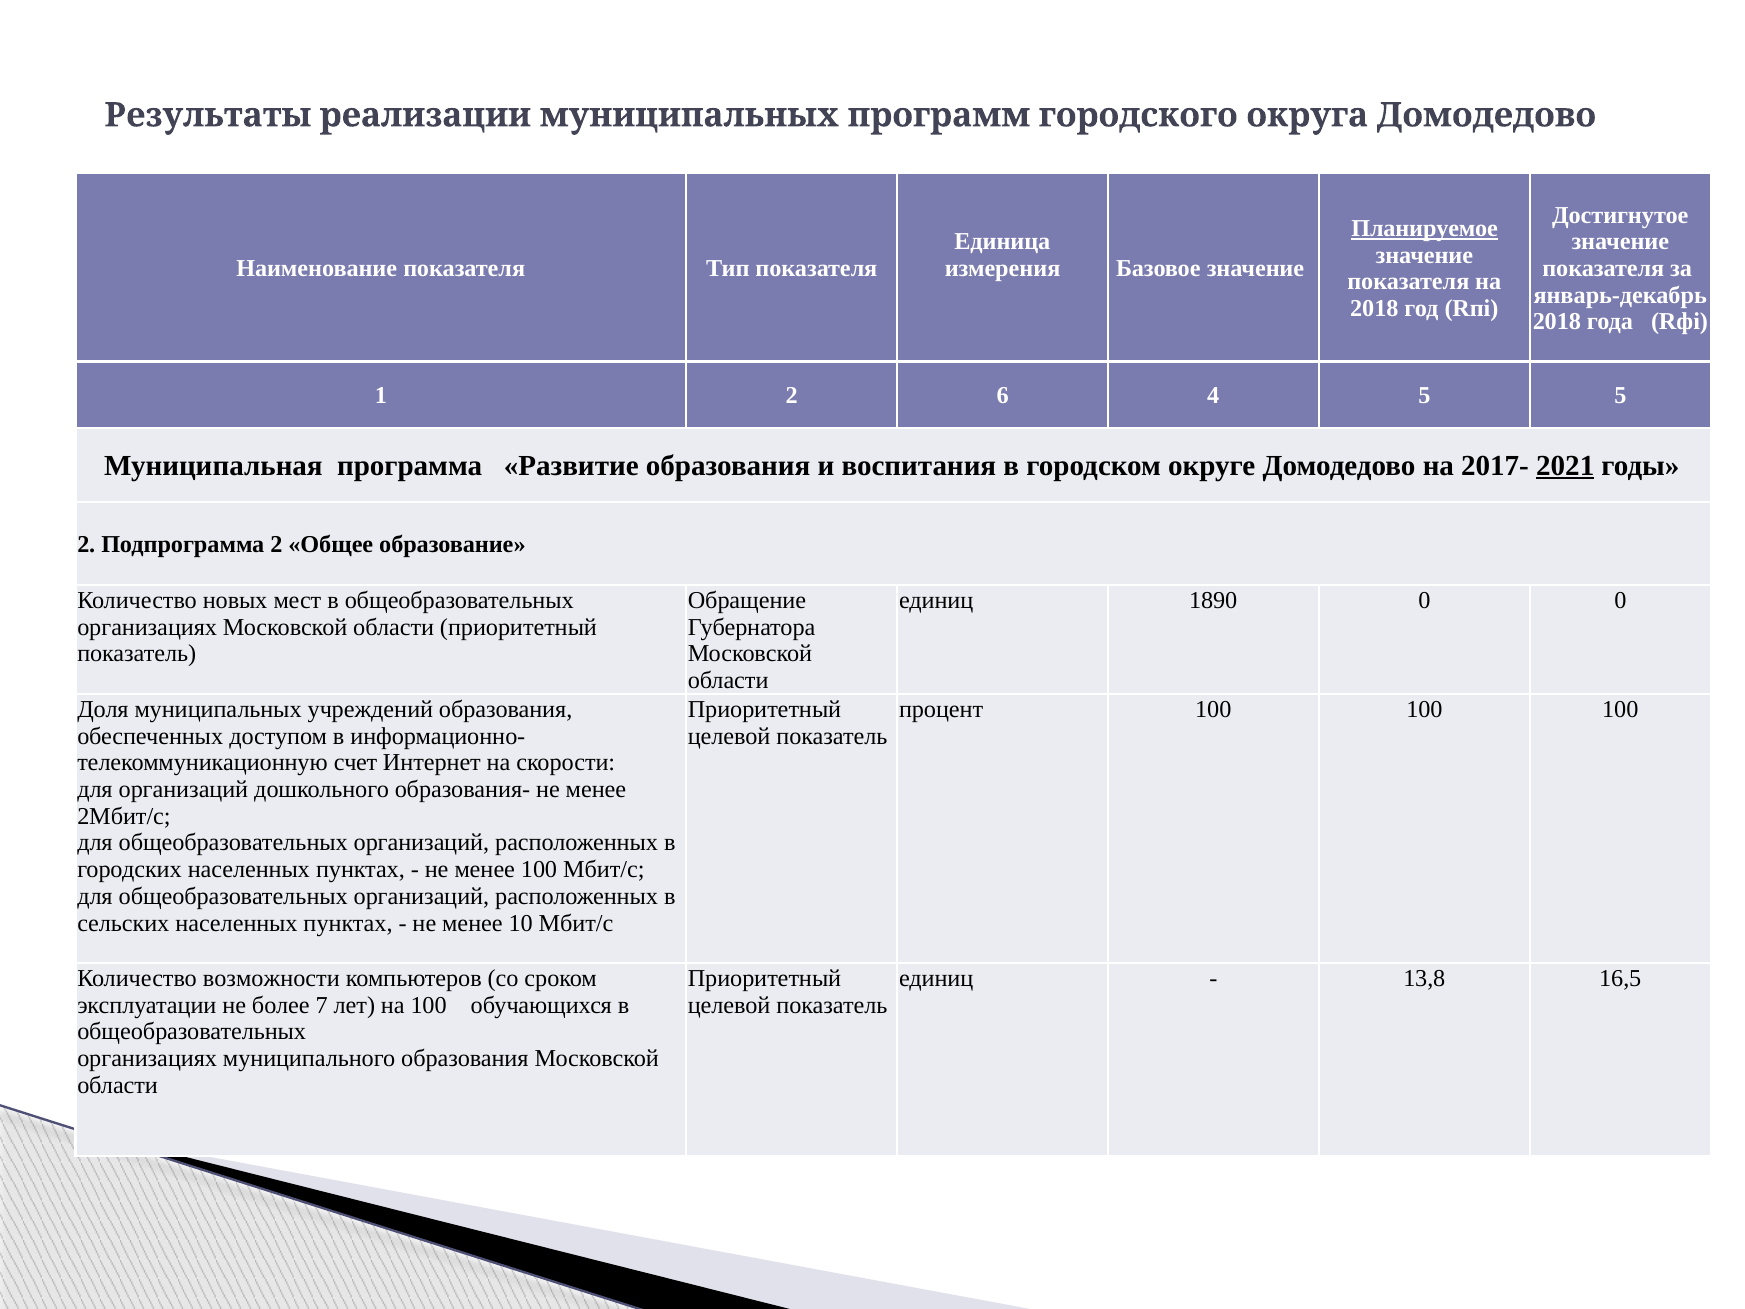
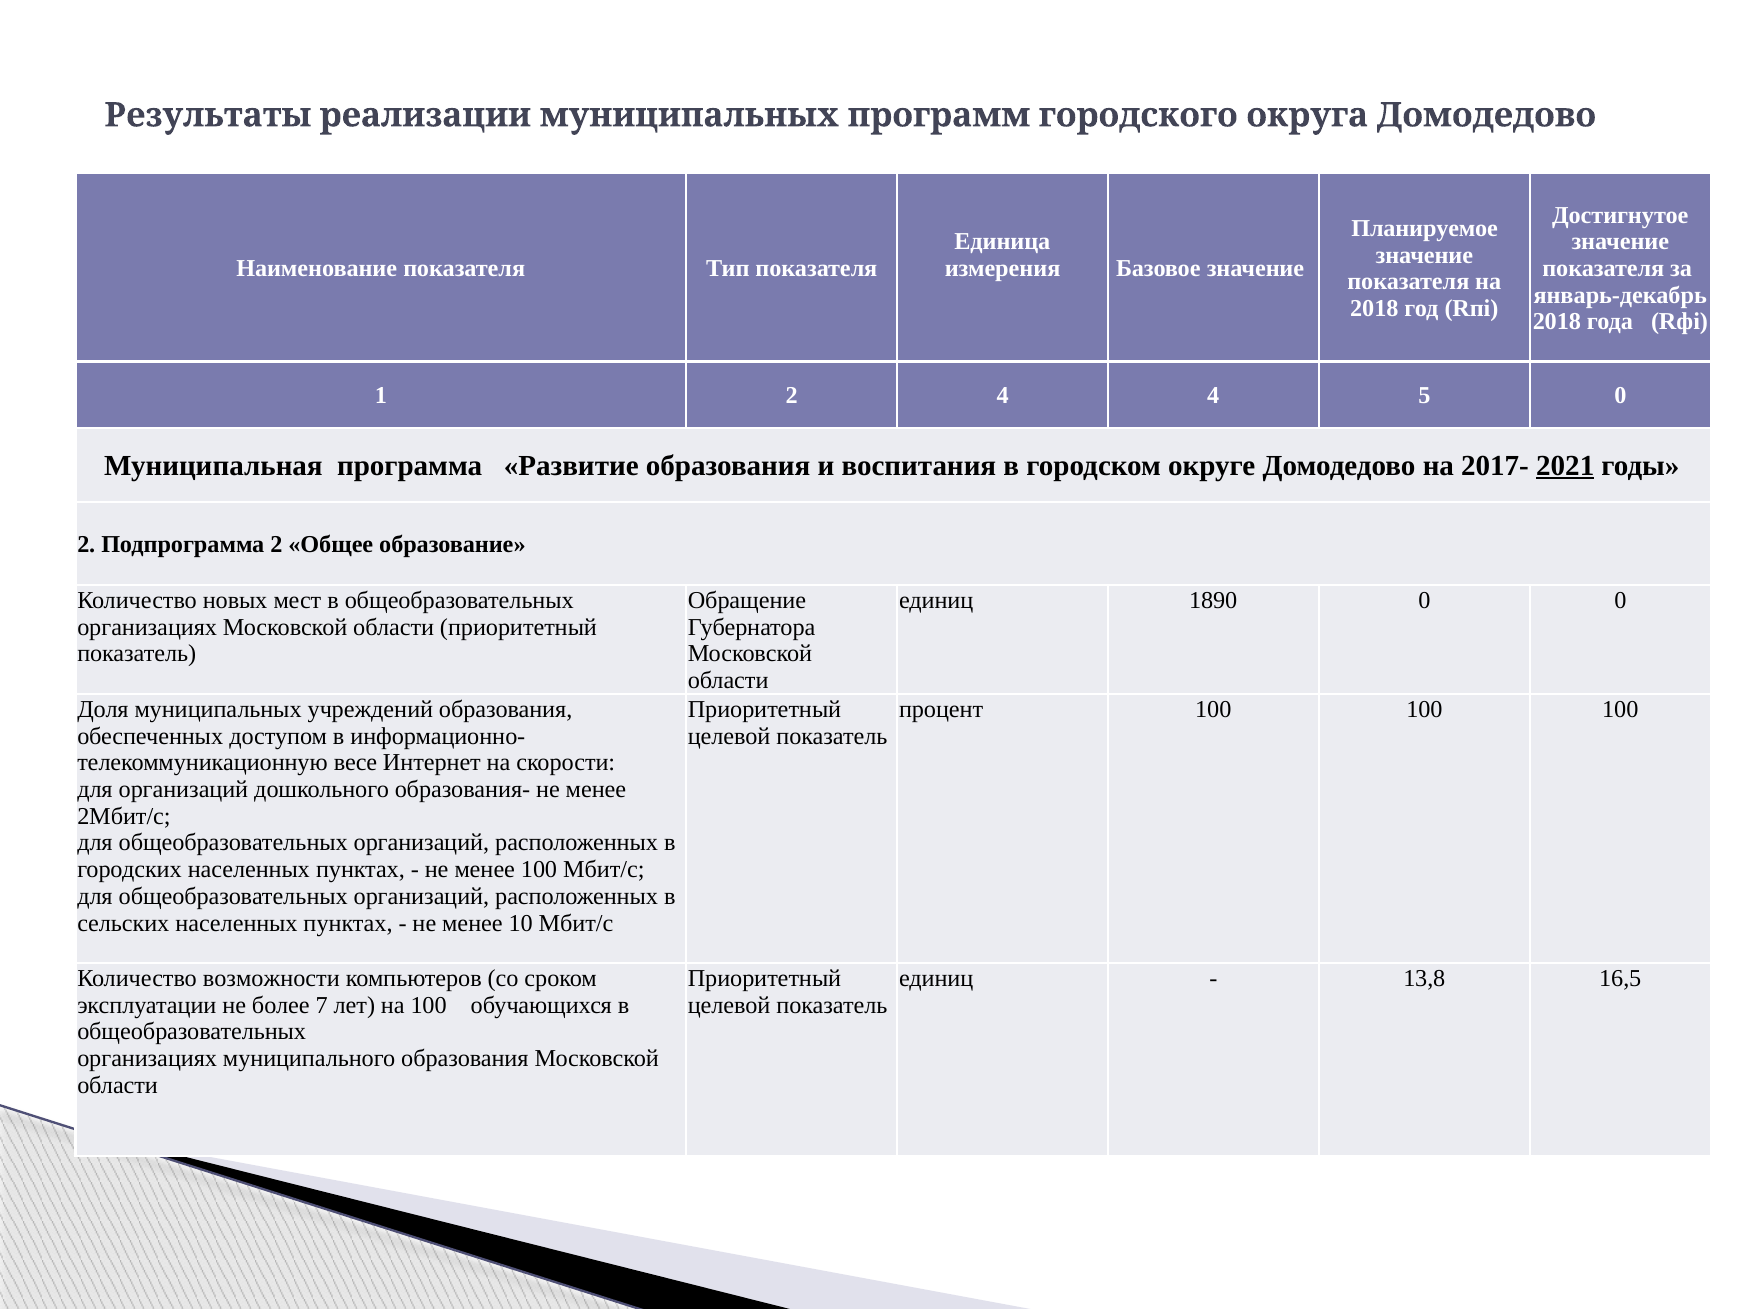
Планируемое underline: present -> none (1425, 228)
2 6: 6 -> 4 (1003, 396)
5 5: 5 -> 0 (1620, 396)
счет: счет -> весе (355, 763)
